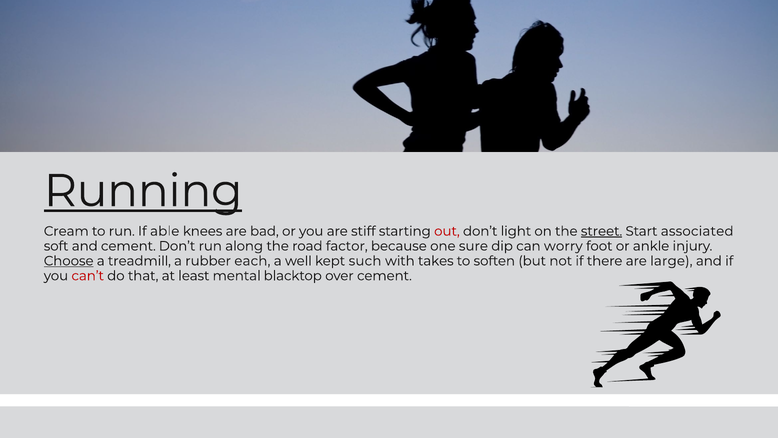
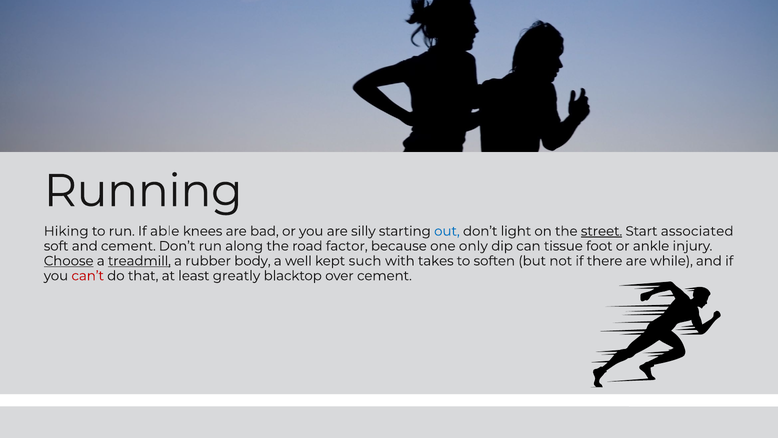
Running underline: present -> none (143, 191)
Cream: Cream -> Hiking (66, 231)
stiff: stiff -> silly (363, 231)
out colour: red -> blue (447, 231)
sure: sure -> only (473, 246)
worry: worry -> tissue (563, 246)
treadmill underline: none -> present (139, 261)
each: each -> body (252, 261)
large: large -> while (671, 261)
mental: mental -> greatly (236, 276)
